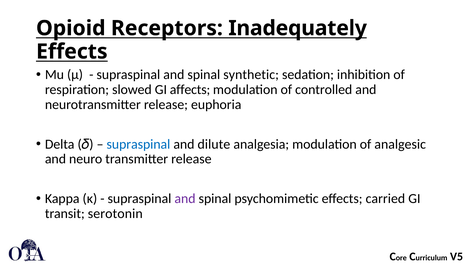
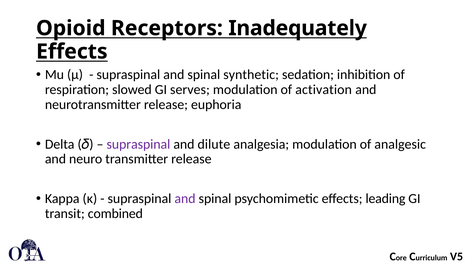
affects: affects -> serves (190, 90)
controlled: controlled -> activation (324, 90)
supraspinal colour: blue -> purple (138, 144)
carried: carried -> leading (385, 199)
serotonin: serotonin -> combined (115, 214)
